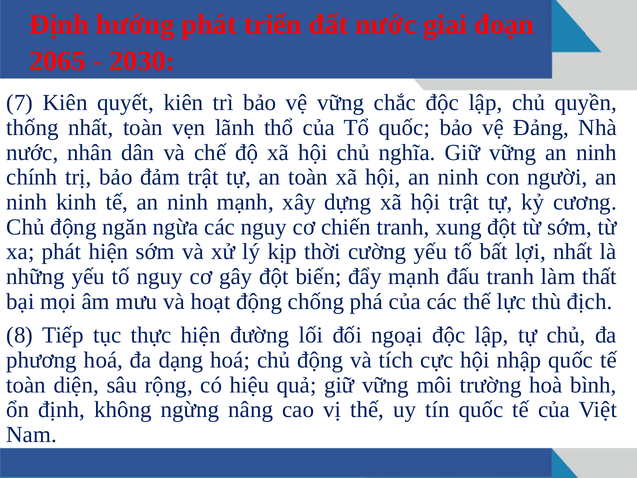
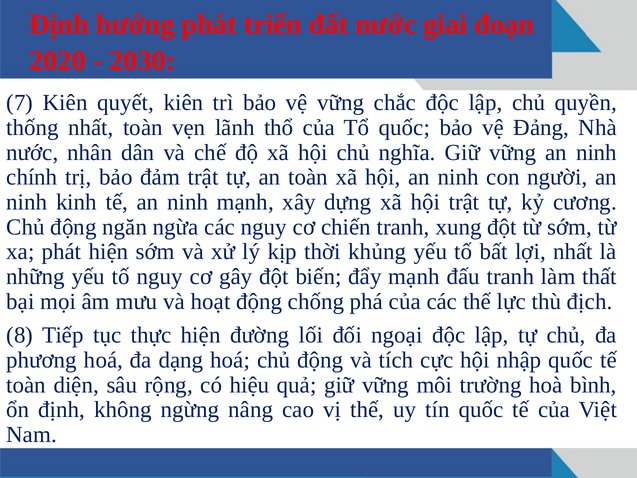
2065: 2065 -> 2020 (57, 61)
cường: cường -> khủng (377, 252)
